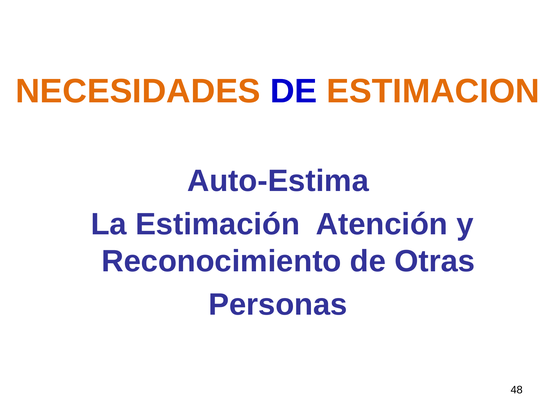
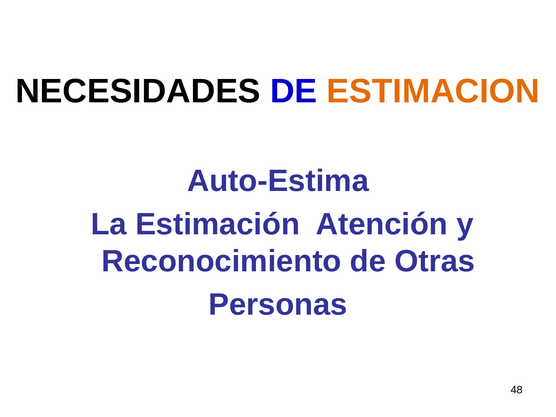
NECESIDADES colour: orange -> black (138, 91)
